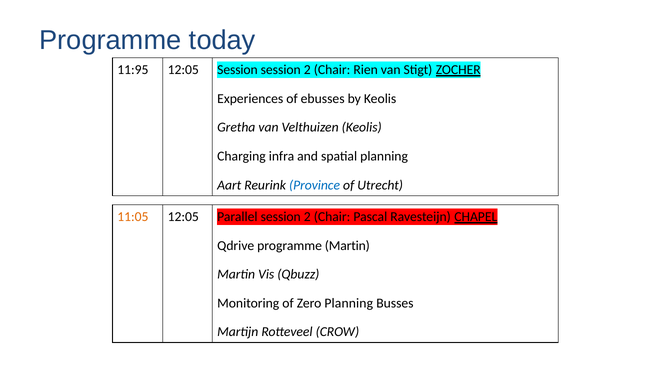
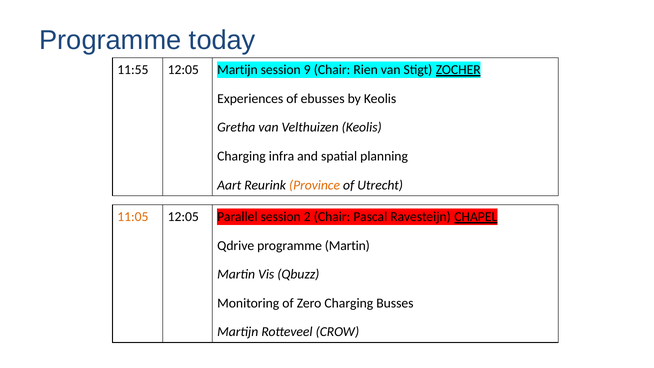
11:95: 11:95 -> 11:55 (133, 70)
12:05 Session: Session -> Martijn (237, 70)
2: 2 -> 9 (307, 70)
Province colour: blue -> orange (315, 185)
Zero Planning: Planning -> Charging (349, 303)
